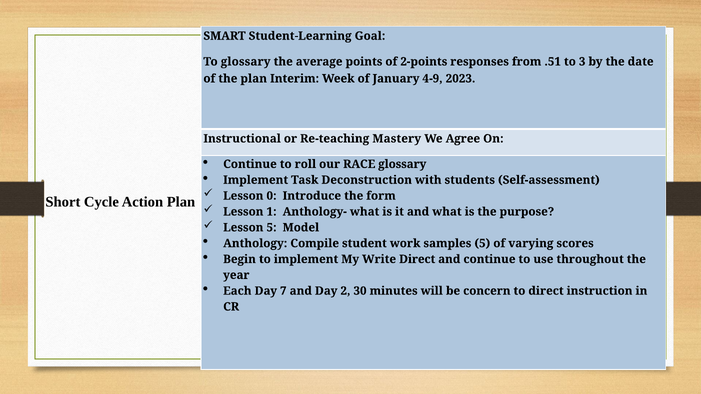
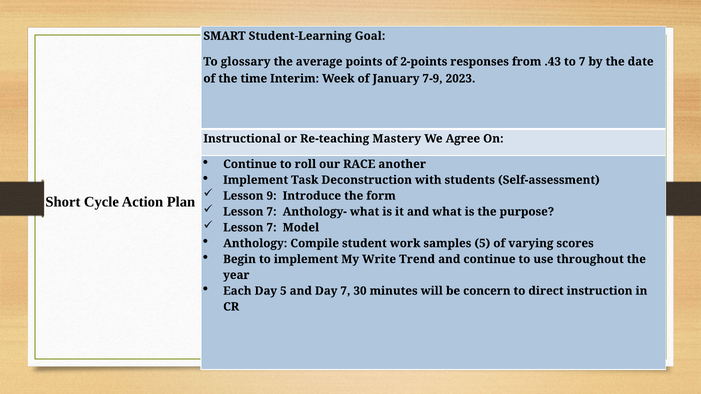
.51: .51 -> .43 (553, 62)
to 3: 3 -> 7 (582, 62)
the plan: plan -> time (254, 79)
4-9: 4-9 -> 7-9 (432, 79)
RACE glossary: glossary -> another (402, 164)
0: 0 -> 9 (272, 196)
1: 1 -> 7 (272, 212)
5: 5 -> 7 (272, 228)
Write Direct: Direct -> Trend (417, 259)
Day 7: 7 -> 5 (283, 291)
Day 2: 2 -> 7 (345, 291)
